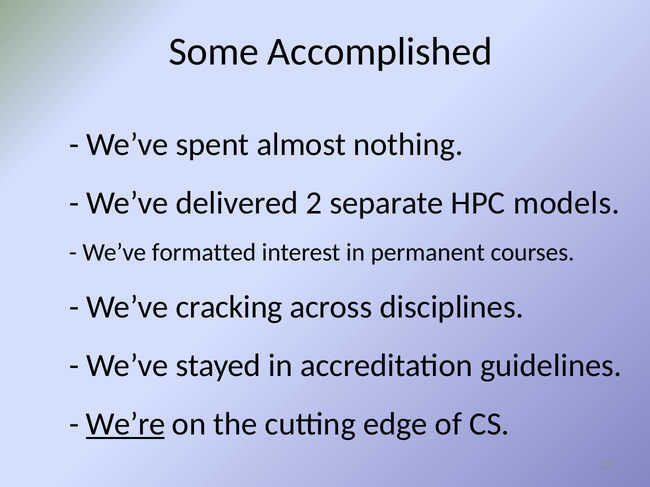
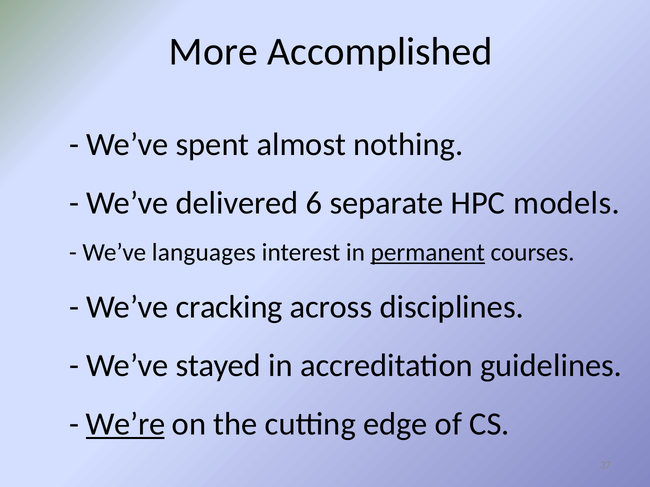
Some: Some -> More (214, 52)
2: 2 -> 6 (314, 203)
formatted: formatted -> languages (204, 253)
permanent underline: none -> present (428, 253)
